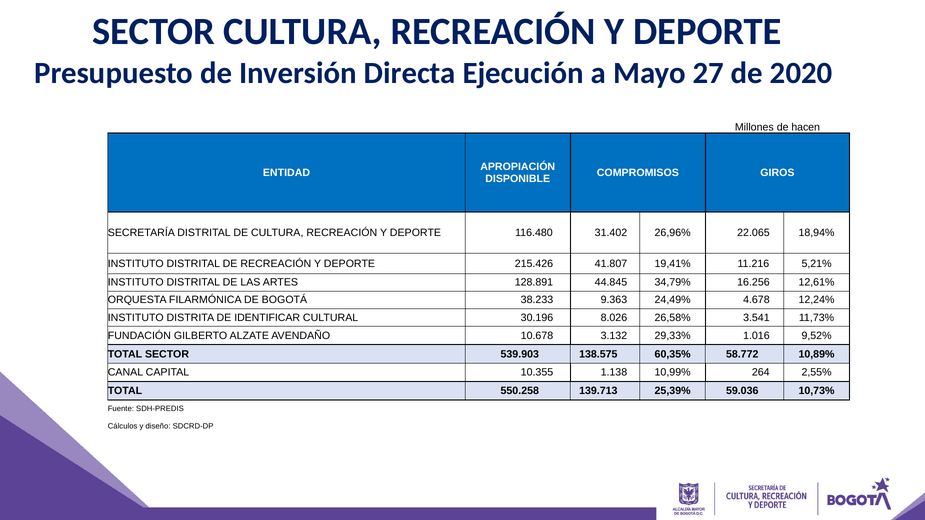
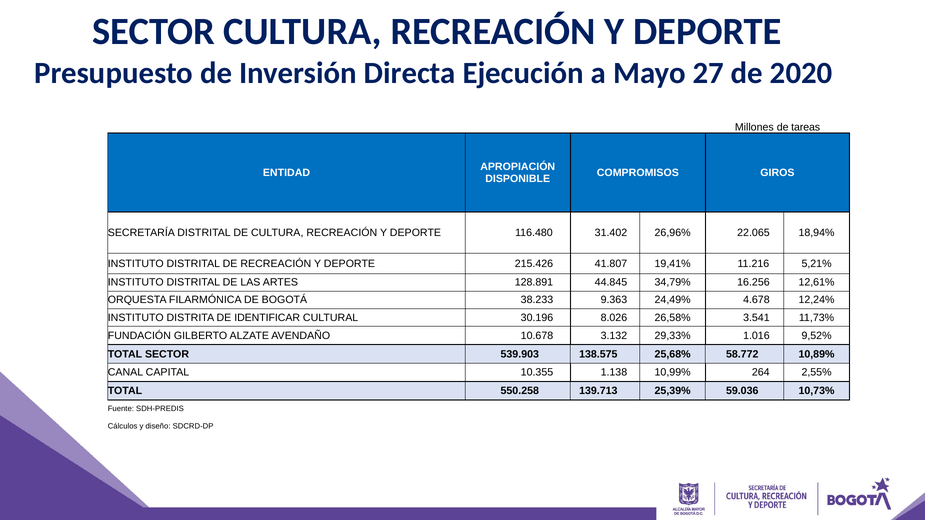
hacen: hacen -> tareas (806, 127)
60,35%: 60,35% -> 25,68% (673, 354)
